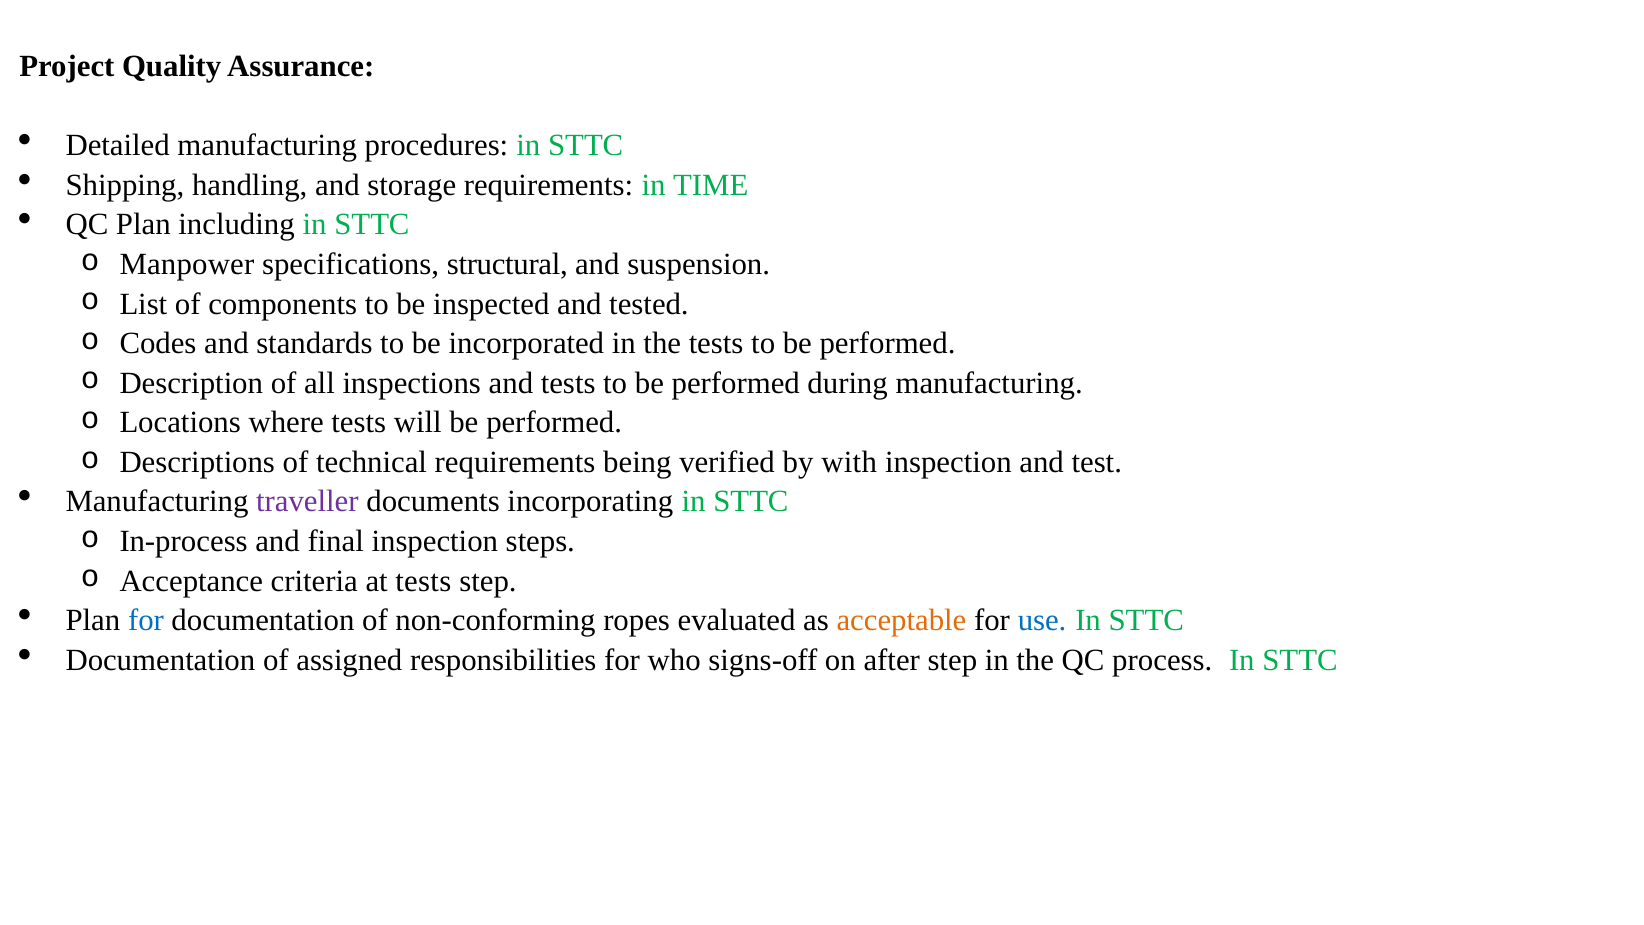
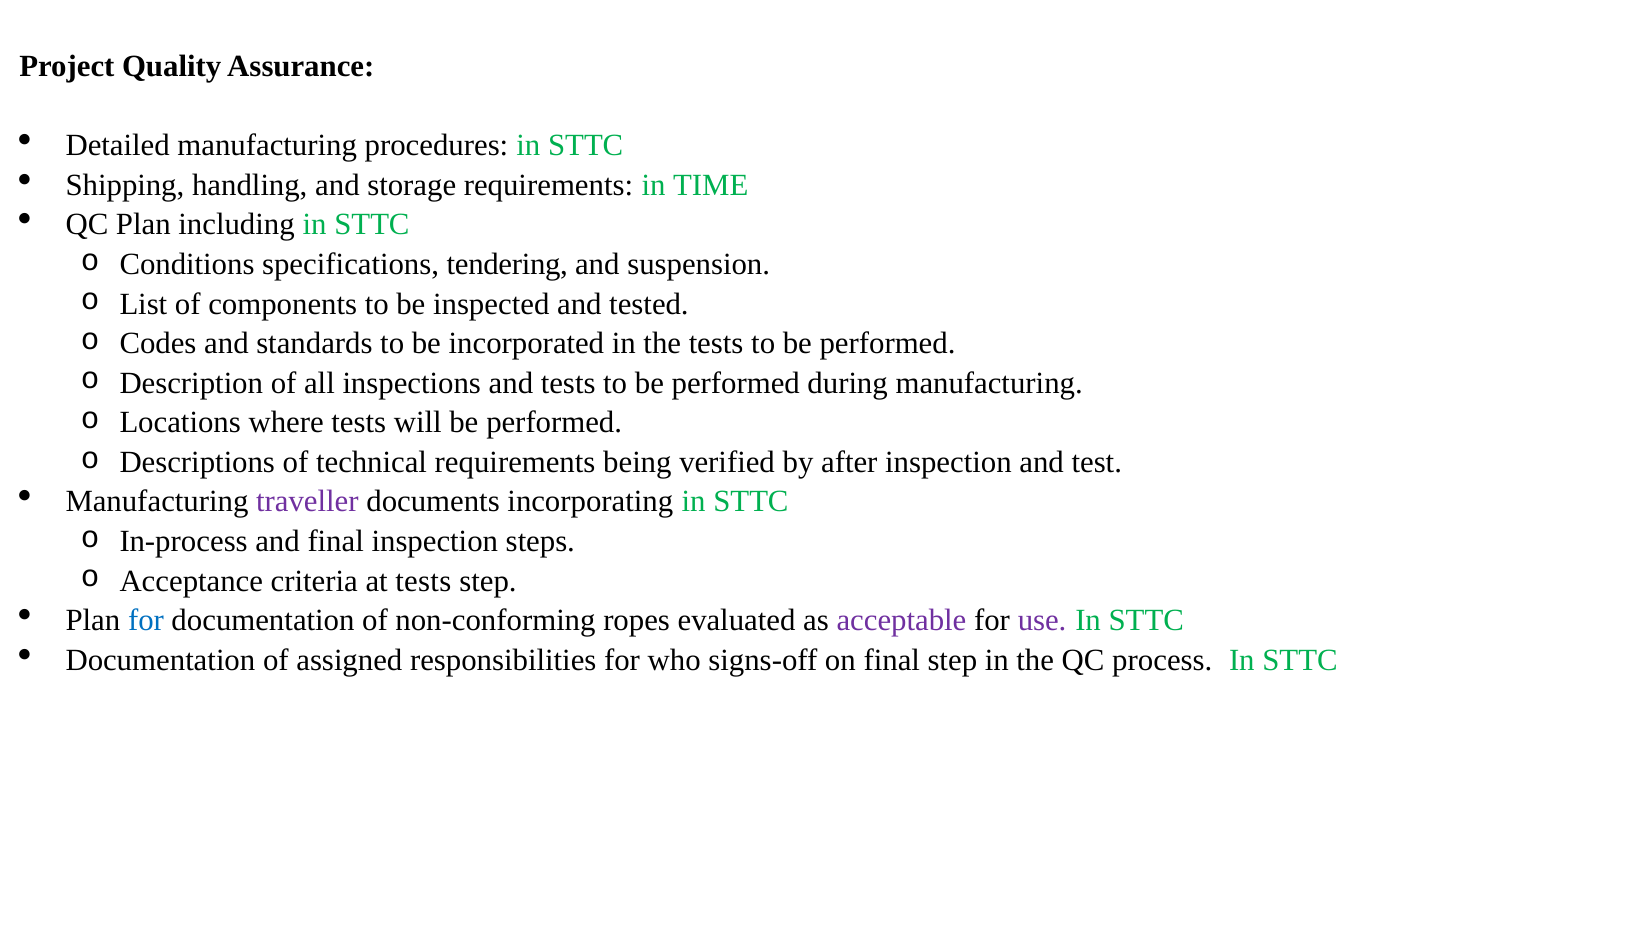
Manpower: Manpower -> Conditions (187, 264)
structural: structural -> tendering (507, 264)
with: with -> after (849, 462)
acceptable colour: orange -> purple (901, 620)
use colour: blue -> purple (1042, 620)
on after: after -> final (892, 660)
